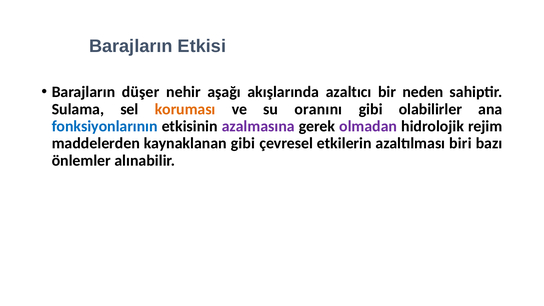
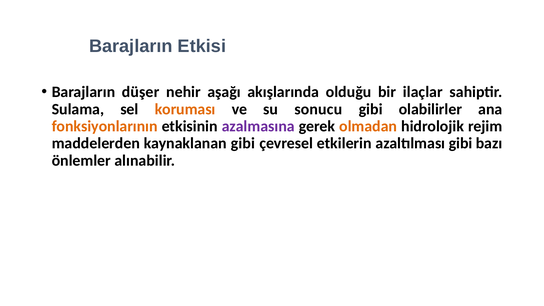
azaltıcı: azaltıcı -> olduğu (349, 92)
neden: neden -> ilaçlar (423, 92)
oranını: oranını -> sonucu (318, 109)
fonksiyonlarının colour: blue -> orange (105, 126)
olmadan colour: purple -> orange (368, 126)
azaltılması biri: biri -> gibi (461, 143)
